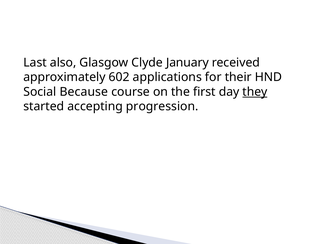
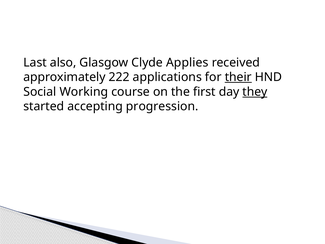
January: January -> Applies (187, 62)
602: 602 -> 222 (119, 77)
their underline: none -> present (238, 77)
Because: Because -> Working (84, 92)
